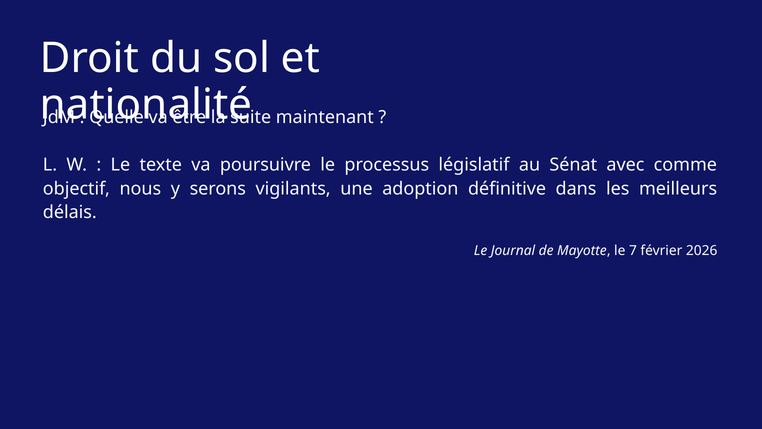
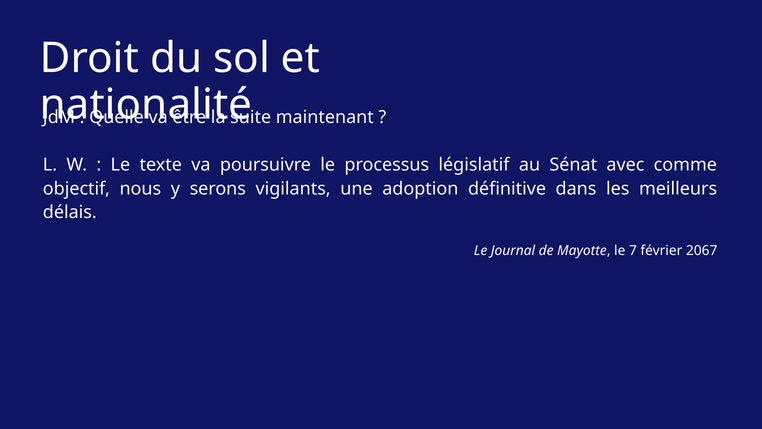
2026: 2026 -> 2067 (702, 251)
